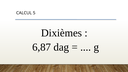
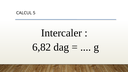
Dixièmes: Dixièmes -> Intercaler (61, 33)
6,87: 6,87 -> 6,82 (42, 47)
